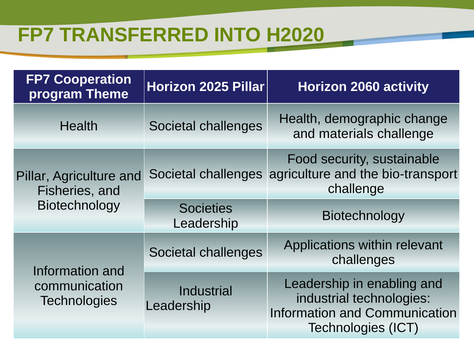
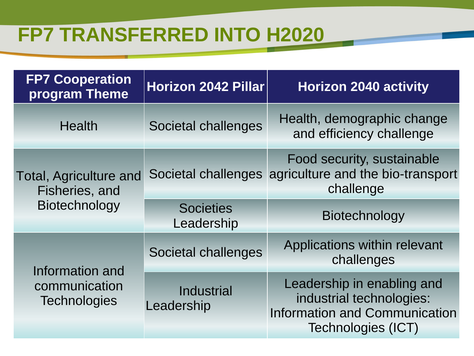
2025: 2025 -> 2042 (214, 87)
2060: 2060 -> 2040 (365, 87)
materials: materials -> efficiency (346, 133)
Pillar: Pillar -> Total (33, 176)
